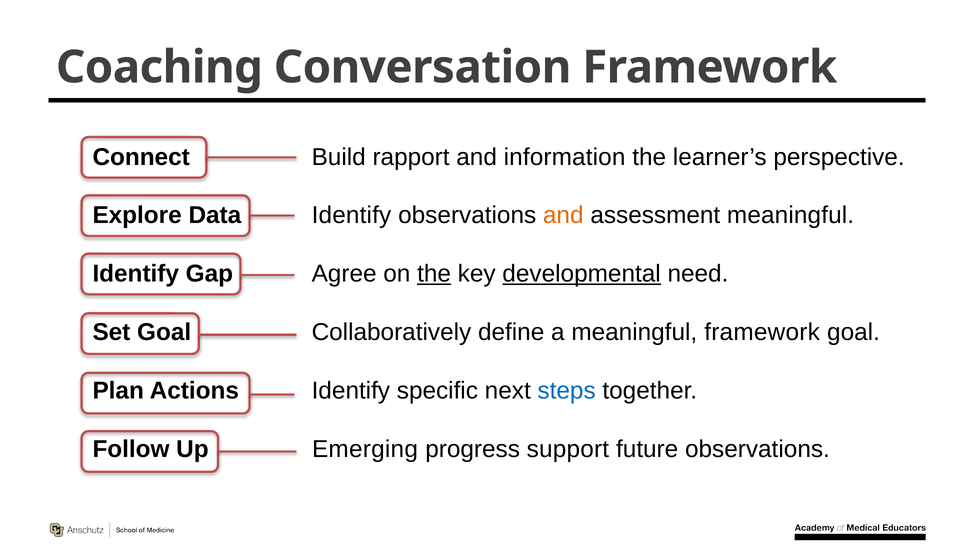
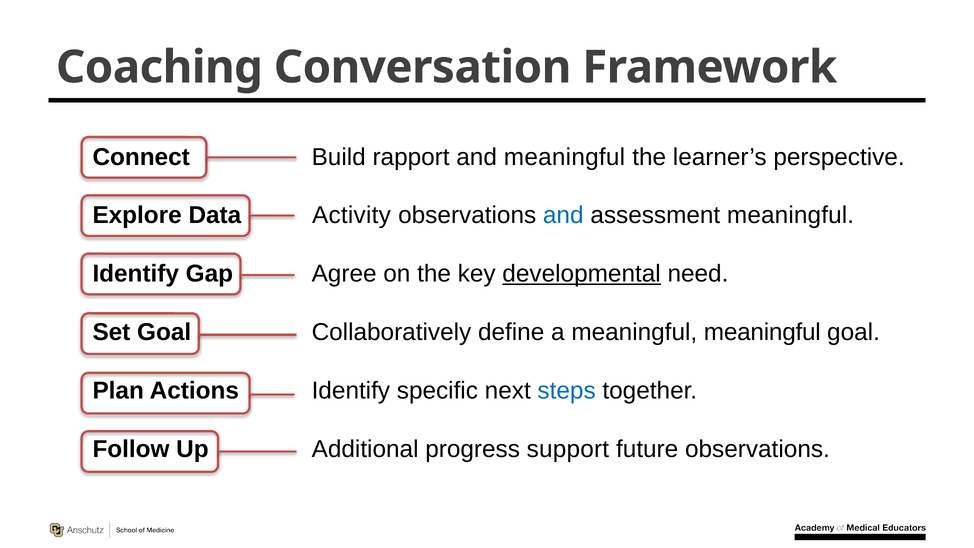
and information: information -> meaningful (565, 157)
Identify: Identify -> Activity (351, 215)
and colour: orange -> blue (563, 215)
the underline: present -> none (434, 274)
meaningful framework: framework -> meaningful (762, 332)
Emerging: Emerging -> Additional (365, 449)
